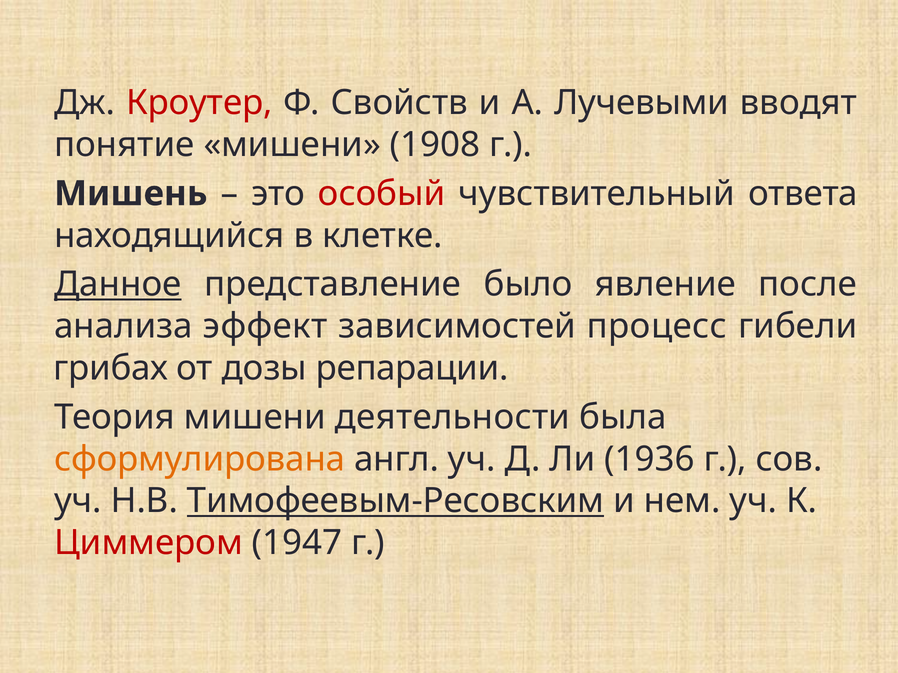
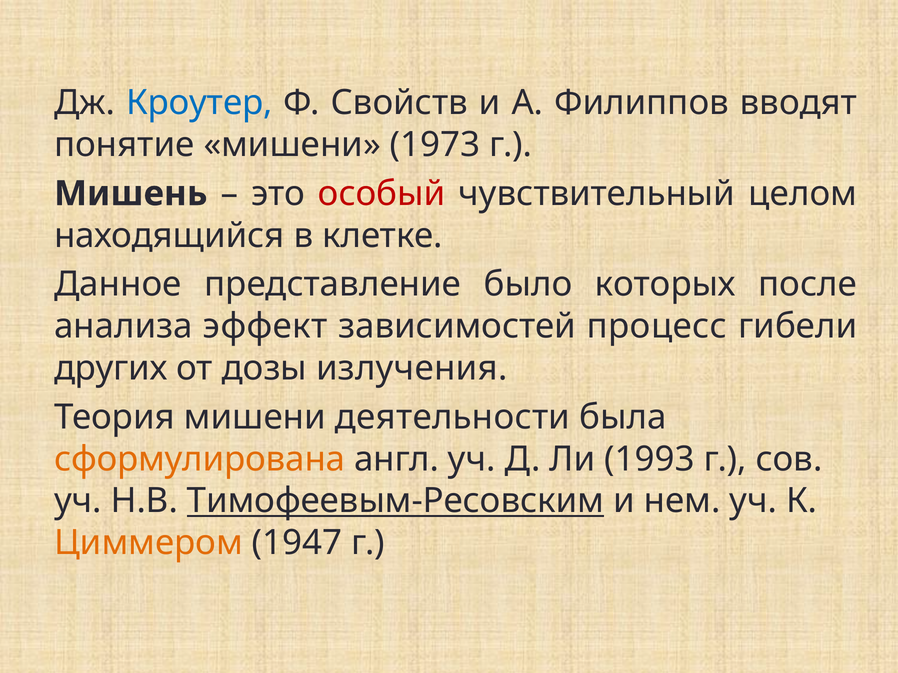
Кроутер colour: red -> blue (199, 103)
Лучевыми: Лучевыми -> Филиппов (642, 103)
1908: 1908 -> 1973 (435, 145)
ответа: ответа -> целом (803, 194)
Данное underline: present -> none (118, 285)
явление: явление -> которых (665, 285)
грибах: грибах -> других (111, 368)
репарации: репарации -> излучения (412, 368)
1936: 1936 -> 1993 (650, 459)
Циммером colour: red -> orange (149, 543)
